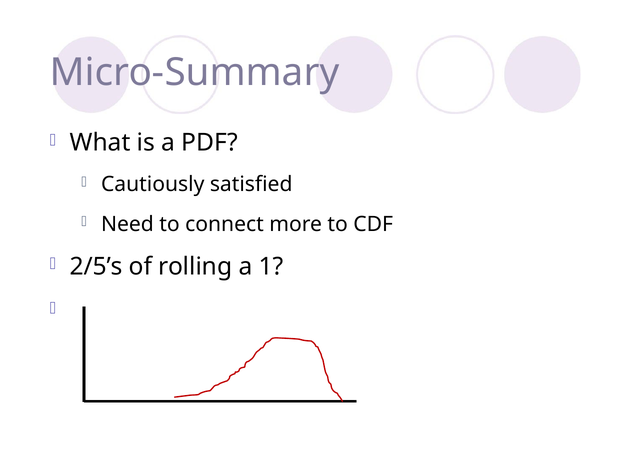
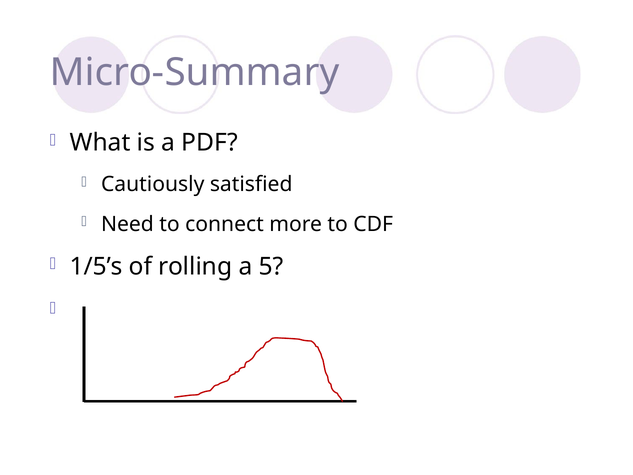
2/5’s: 2/5’s -> 1/5’s (96, 267)
1: 1 -> 5 (271, 267)
